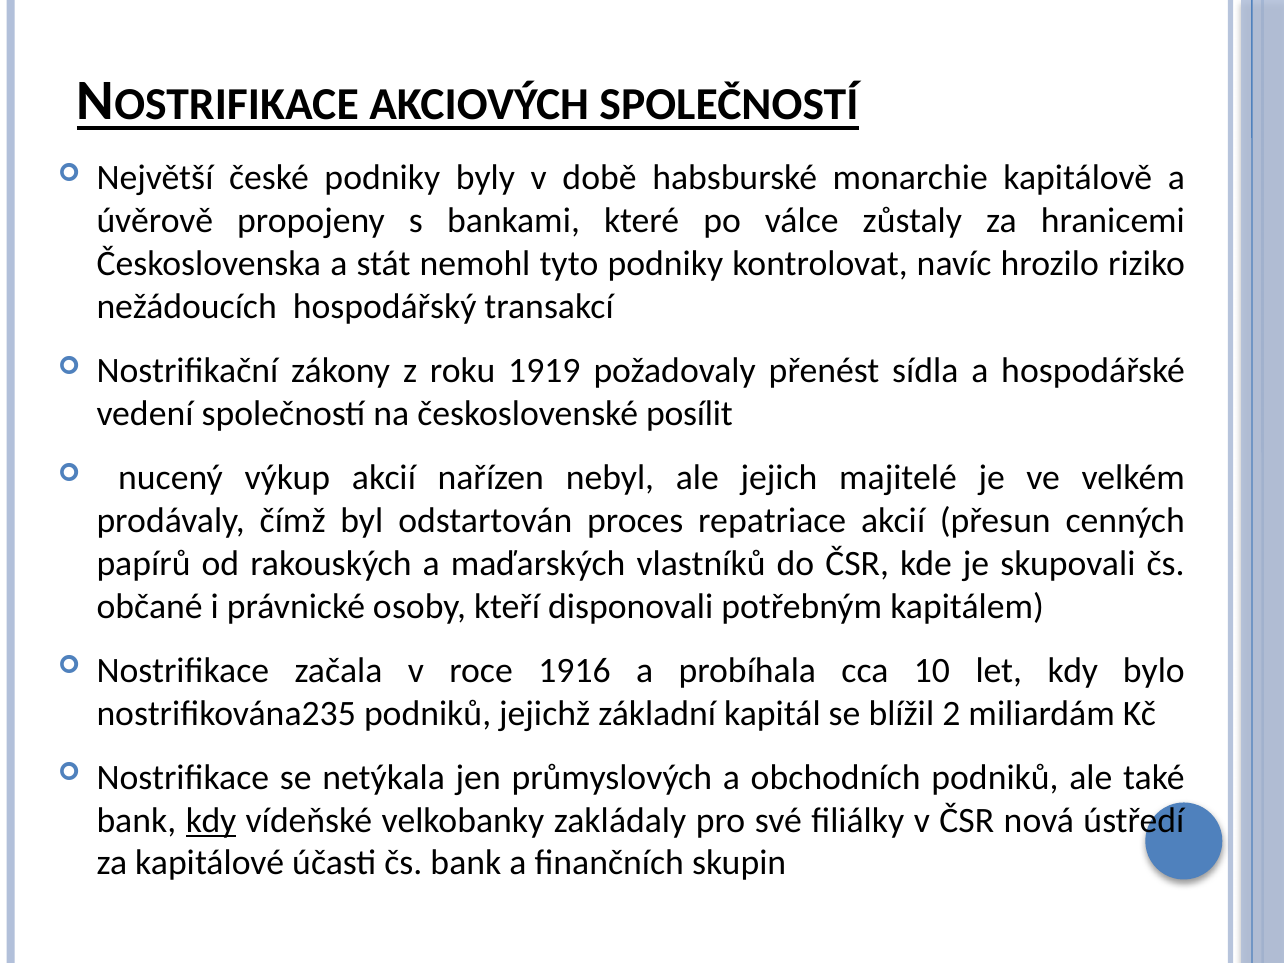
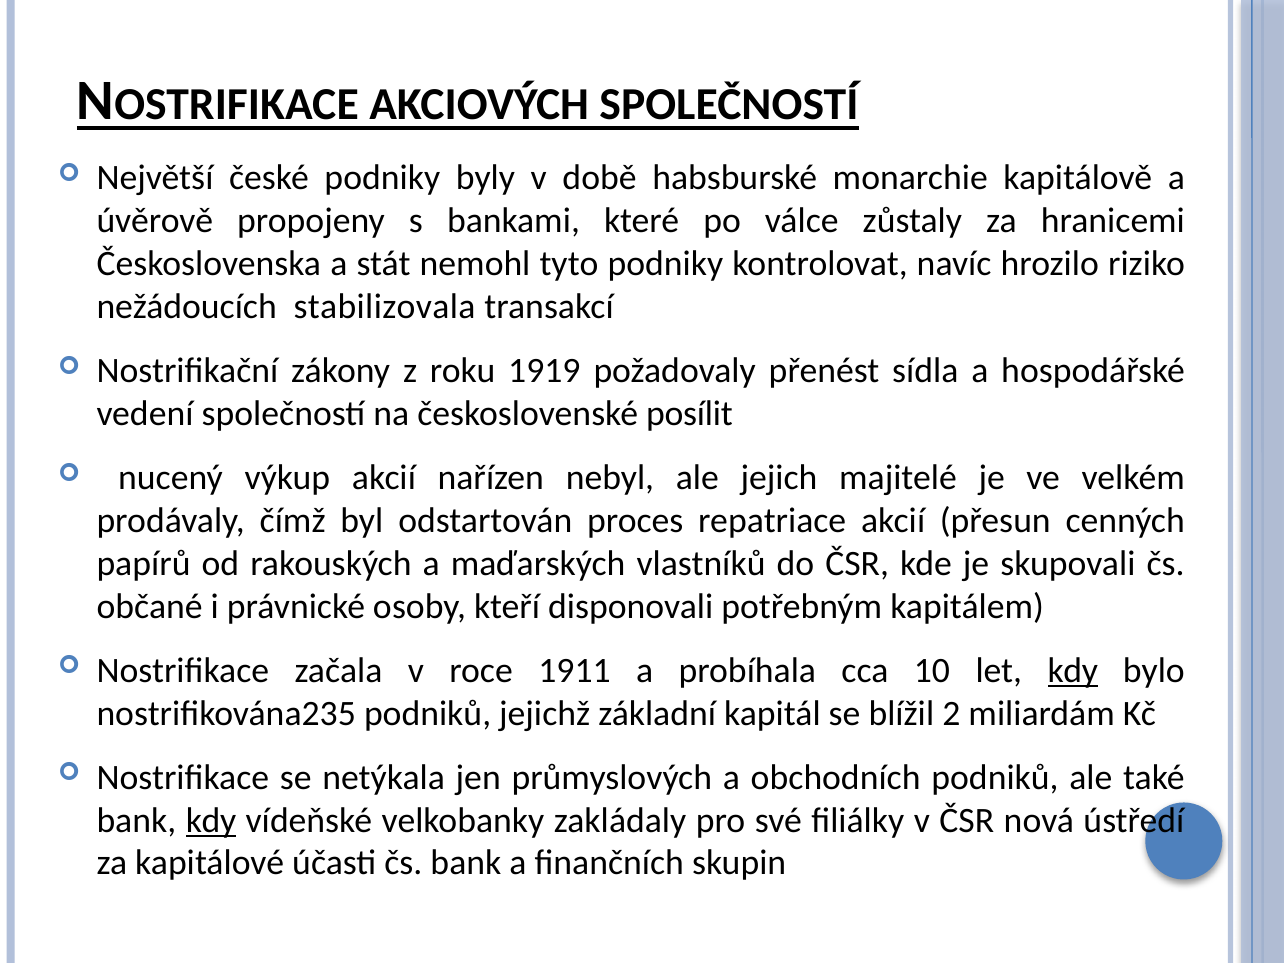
hospodářský: hospodářský -> stabilizovala (384, 306)
1916: 1916 -> 1911 (575, 671)
kdy underline: none -> present (1073, 671)
